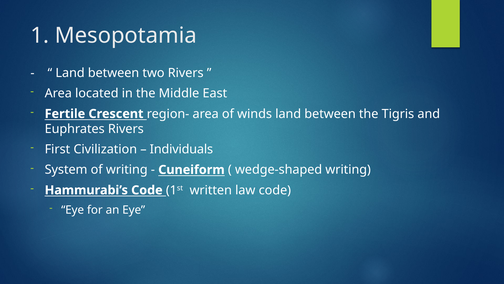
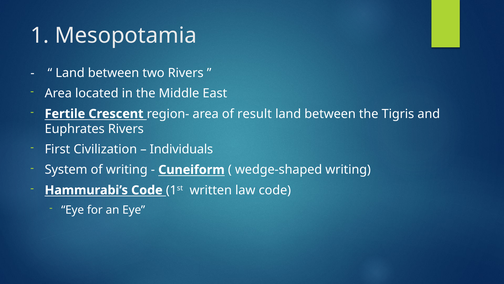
winds: winds -> result (255, 114)
